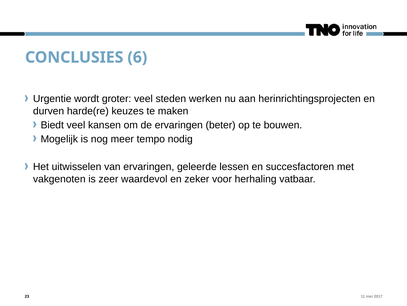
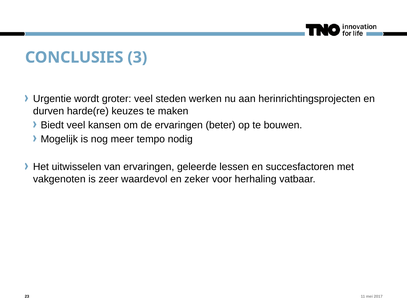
6: 6 -> 3 (137, 57)
